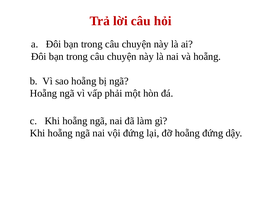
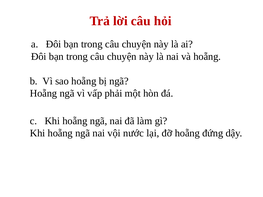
vội đứng: đứng -> nước (133, 133)
